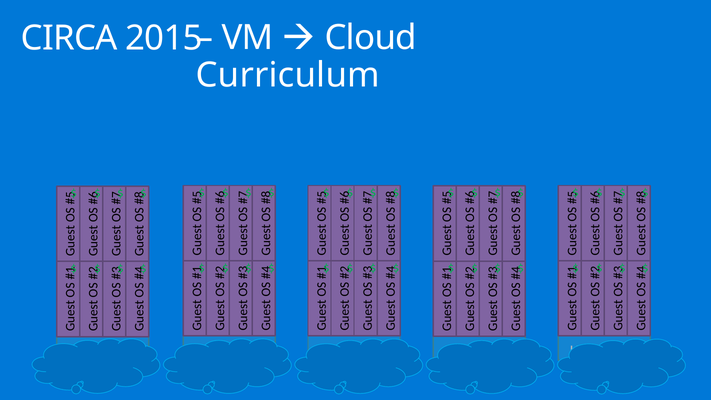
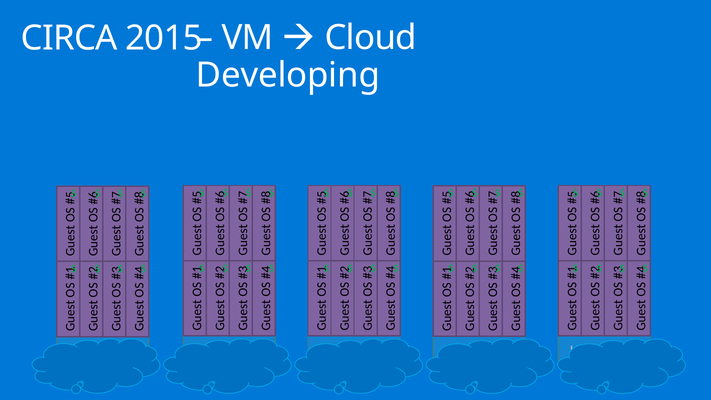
Curriculum: Curriculum -> Developing (288, 75)
